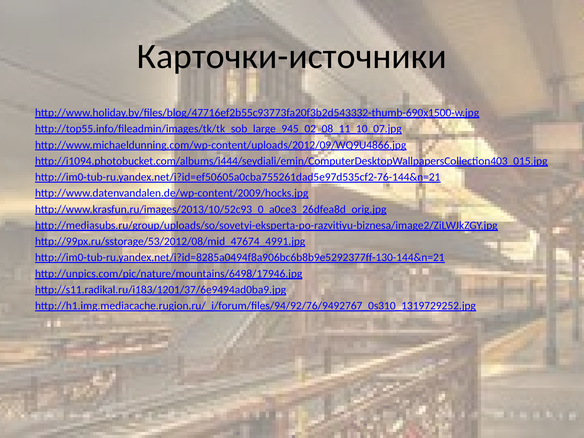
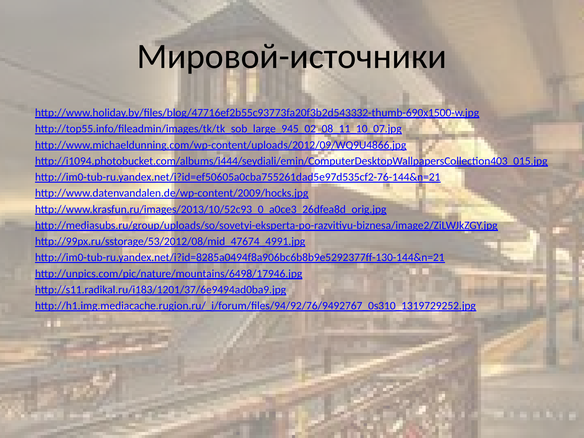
Карточки-источники: Карточки-источники -> Мировой-источники (292, 57)
